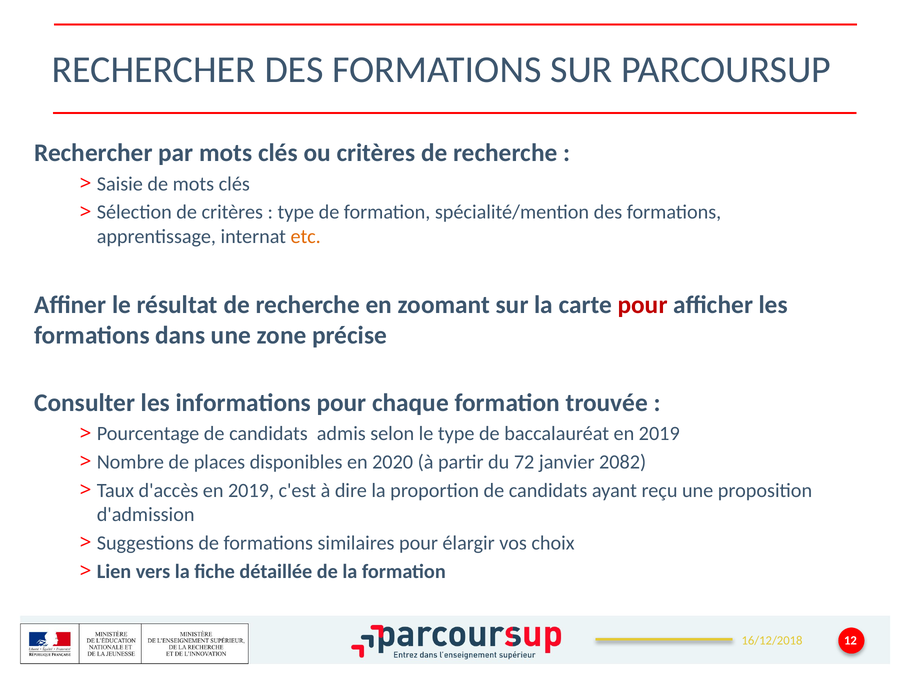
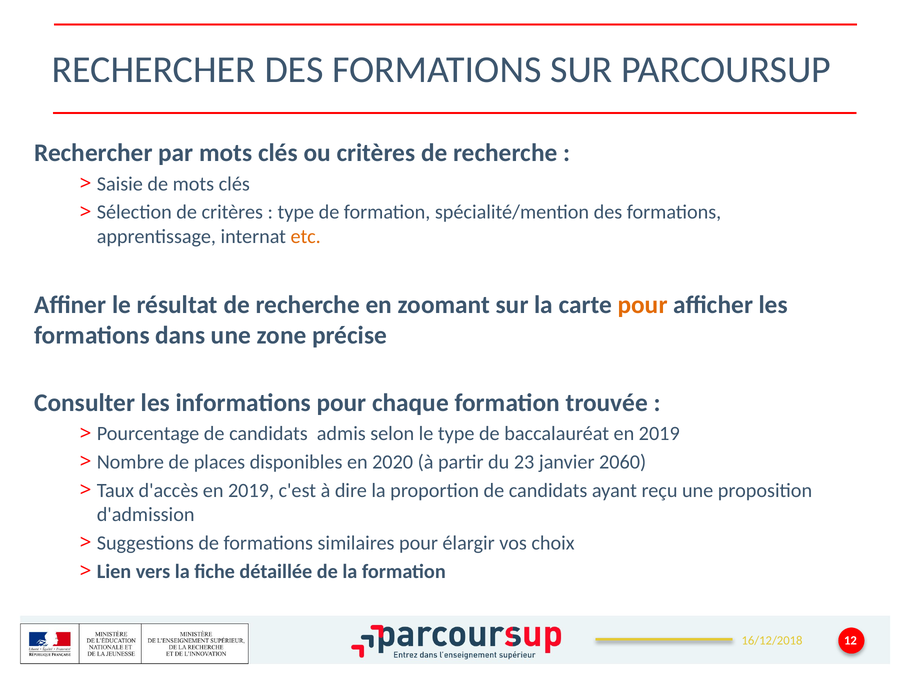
pour colour: red -> orange (643, 305)
72: 72 -> 23 (524, 462)
2082: 2082 -> 2060 (623, 462)
